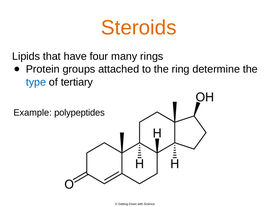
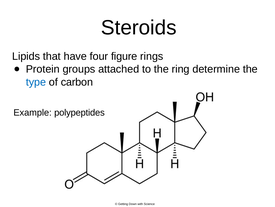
Steroids colour: orange -> black (139, 28)
many: many -> figure (124, 56)
tertiary: tertiary -> carbon (77, 82)
